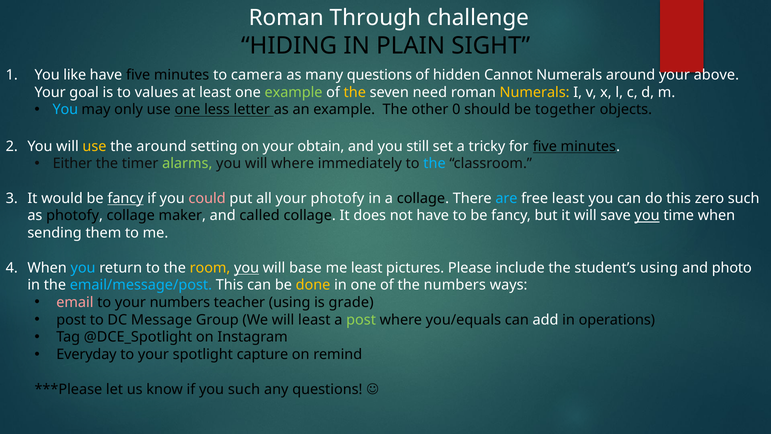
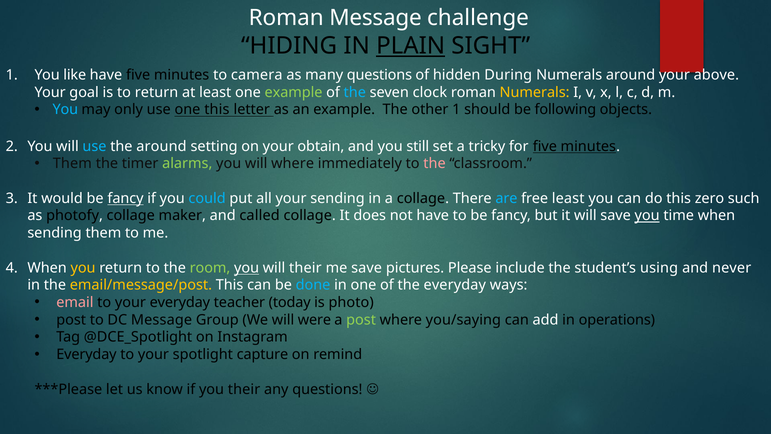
Roman Through: Through -> Message (375, 18)
PLAIN underline: none -> present (411, 46)
Cannot: Cannot -> During (508, 75)
to values: values -> return (157, 92)
the colour: yellow -> light blue (355, 92)
need: need -> clock (430, 92)
one less: less -> this (217, 110)
other 0: 0 -> 1 (456, 110)
together: together -> following (565, 110)
use colour: yellow -> light blue (94, 146)
Either: Either -> Them (72, 163)
the colour: light blue -> pink (435, 163)
could colour: pink -> light blue (207, 198)
your photofy: photofy -> sending (337, 198)
you colour: light blue -> yellow (83, 268)
room colour: yellow -> light green (210, 268)
will base: base -> their (305, 268)
me least: least -> save (367, 268)
photo: photo -> never (732, 268)
email/message/post colour: light blue -> yellow (141, 285)
done colour: yellow -> light blue (313, 285)
the numbers: numbers -> everyday (455, 285)
your numbers: numbers -> everyday (180, 302)
teacher using: using -> today (290, 302)
grade: grade -> photo (351, 302)
will least: least -> were (314, 320)
you/equals: you/equals -> you/saying (463, 320)
you such: such -> their (244, 389)
